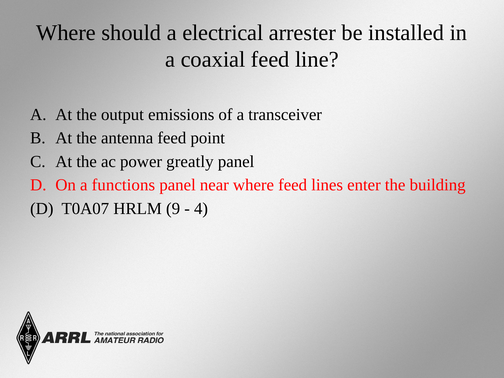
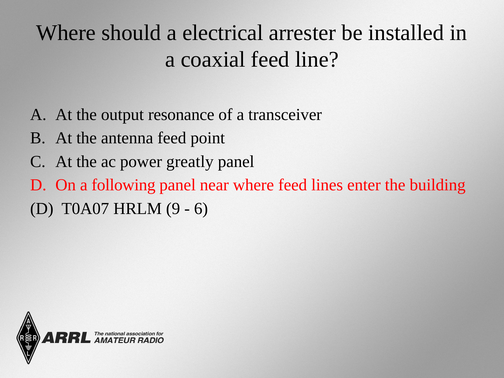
emissions: emissions -> resonance (181, 115)
functions: functions -> following (124, 185)
4: 4 -> 6 (201, 209)
